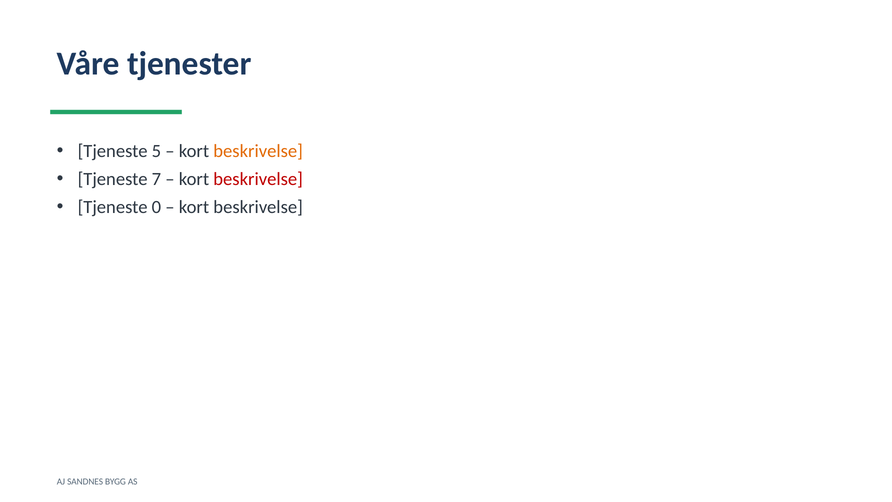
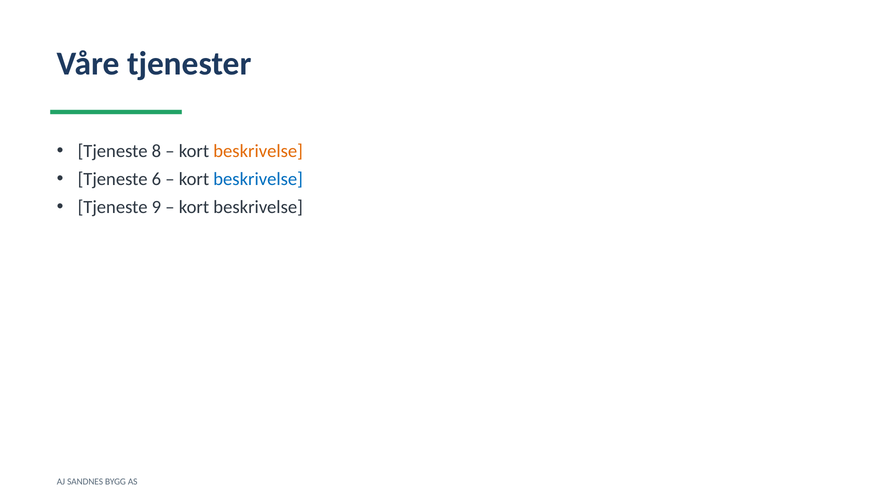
5: 5 -> 8 (156, 151)
7: 7 -> 6 (156, 179)
beskrivelse colour: red -> blue (258, 179)
0: 0 -> 9 (156, 207)
